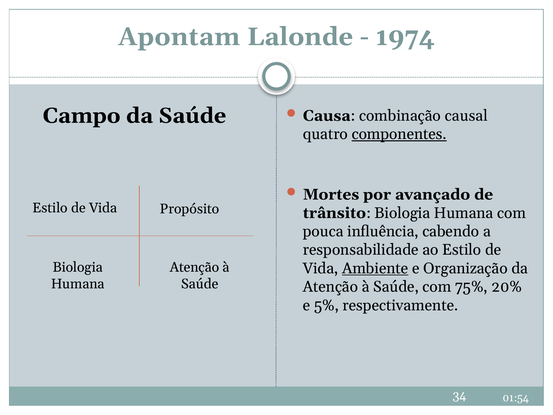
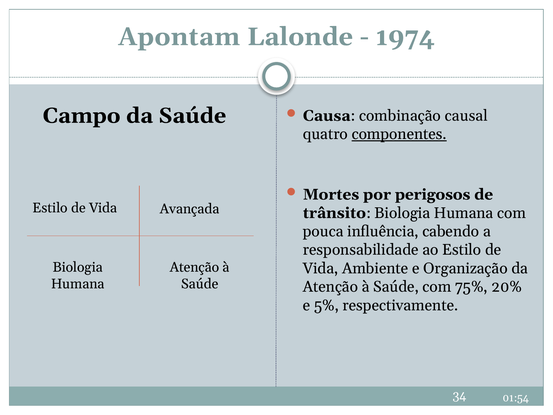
avançado: avançado -> perigosos (433, 194)
Propósito: Propósito -> Avançada (190, 209)
Ambiente underline: present -> none (375, 268)
